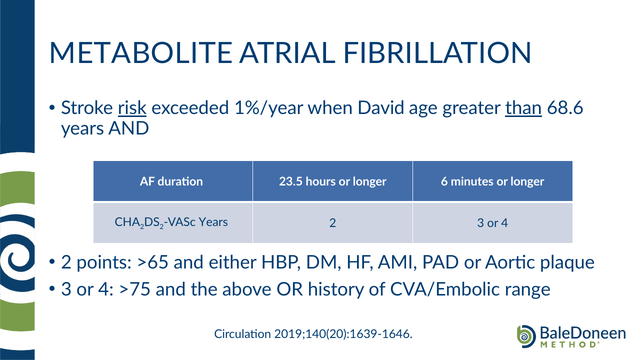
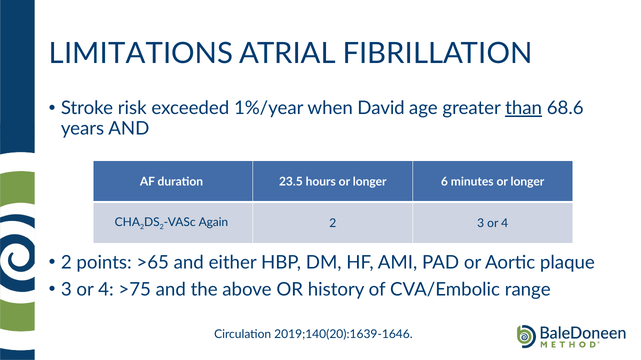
METABOLITE: METABOLITE -> LIMITATIONS (141, 54)
risk underline: present -> none (132, 108)
Years: Years -> Again (213, 223)
